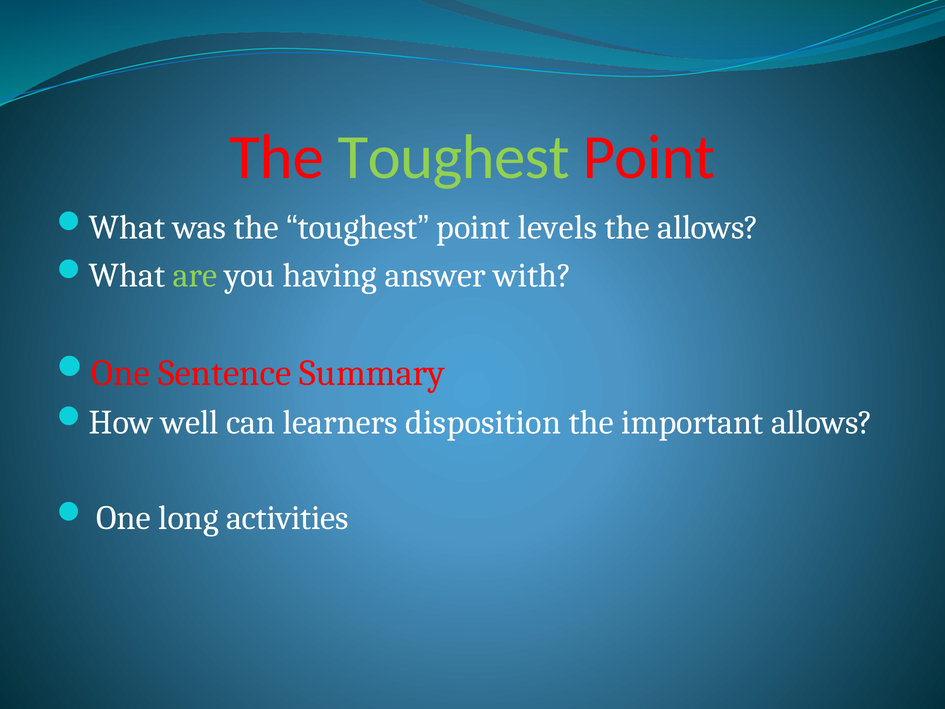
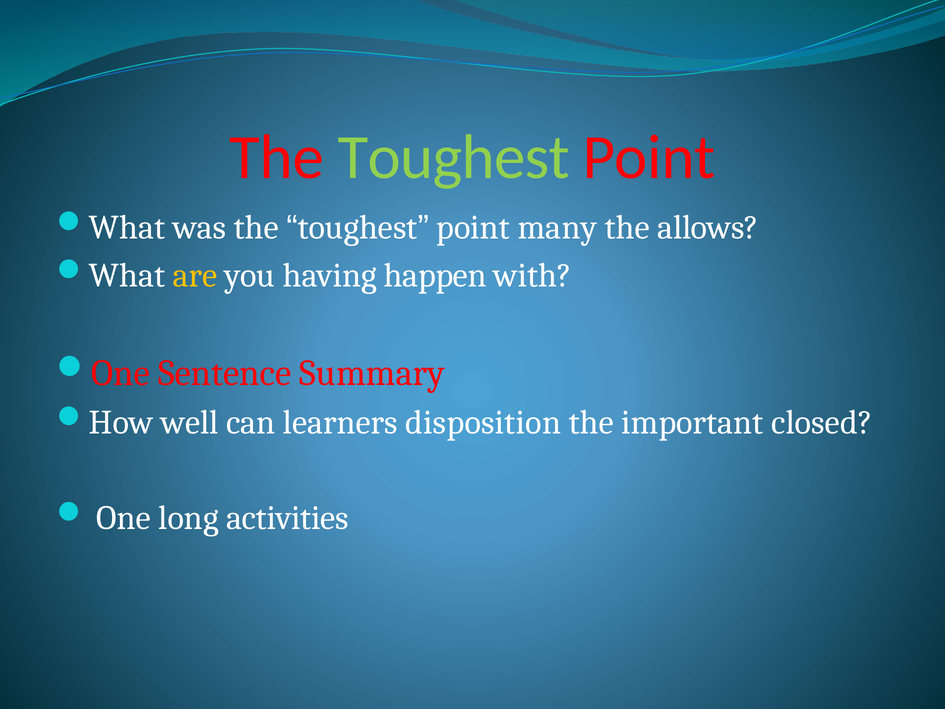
levels: levels -> many (557, 228)
are colour: light green -> yellow (195, 275)
answer: answer -> happen (435, 275)
important allows: allows -> closed (822, 422)
